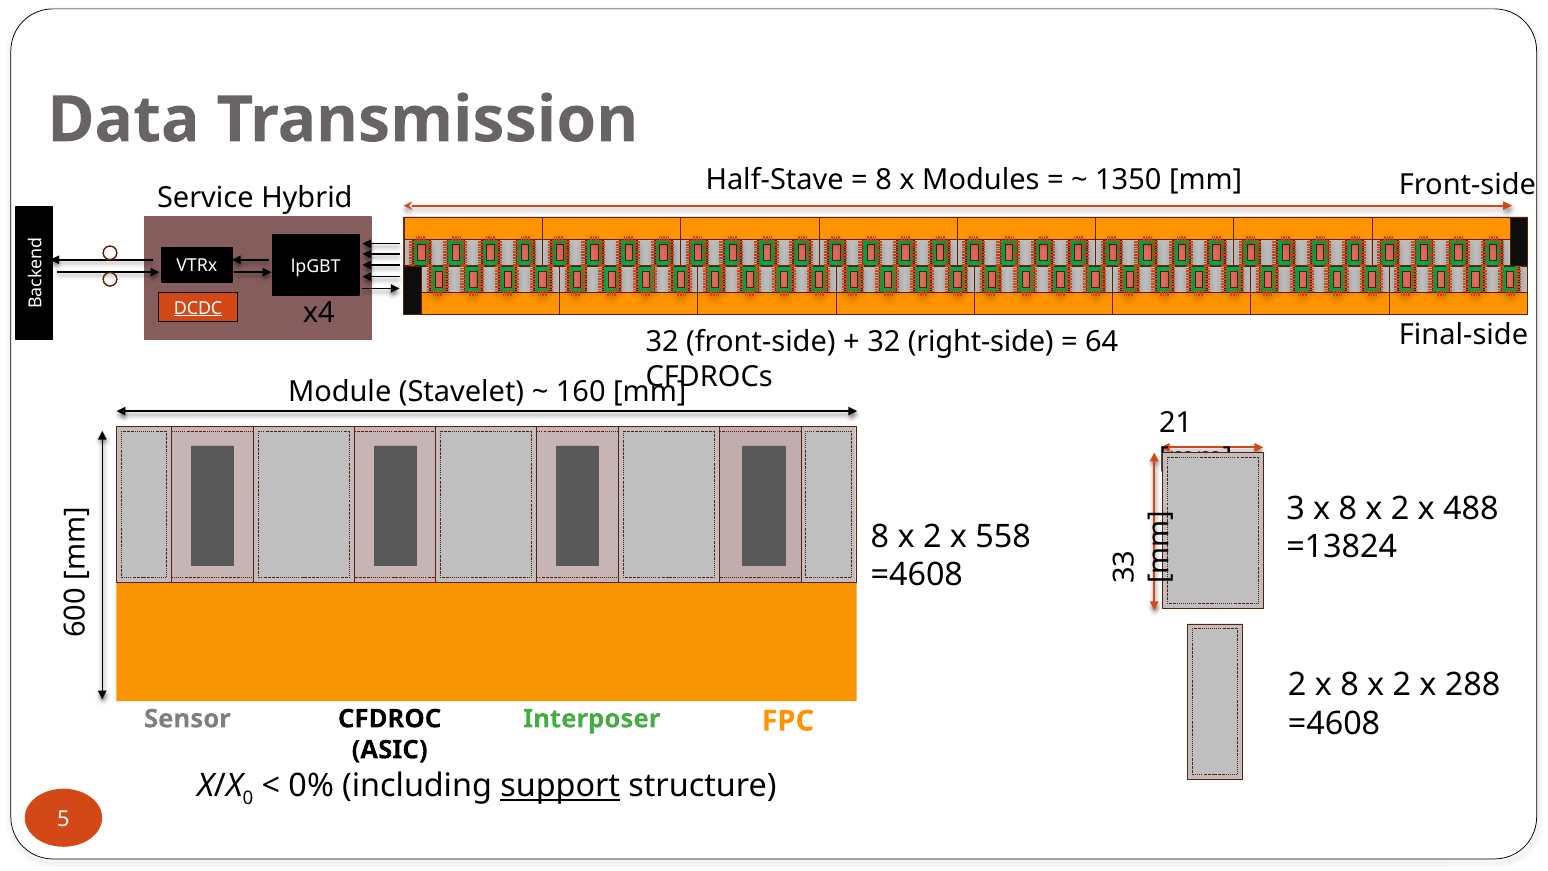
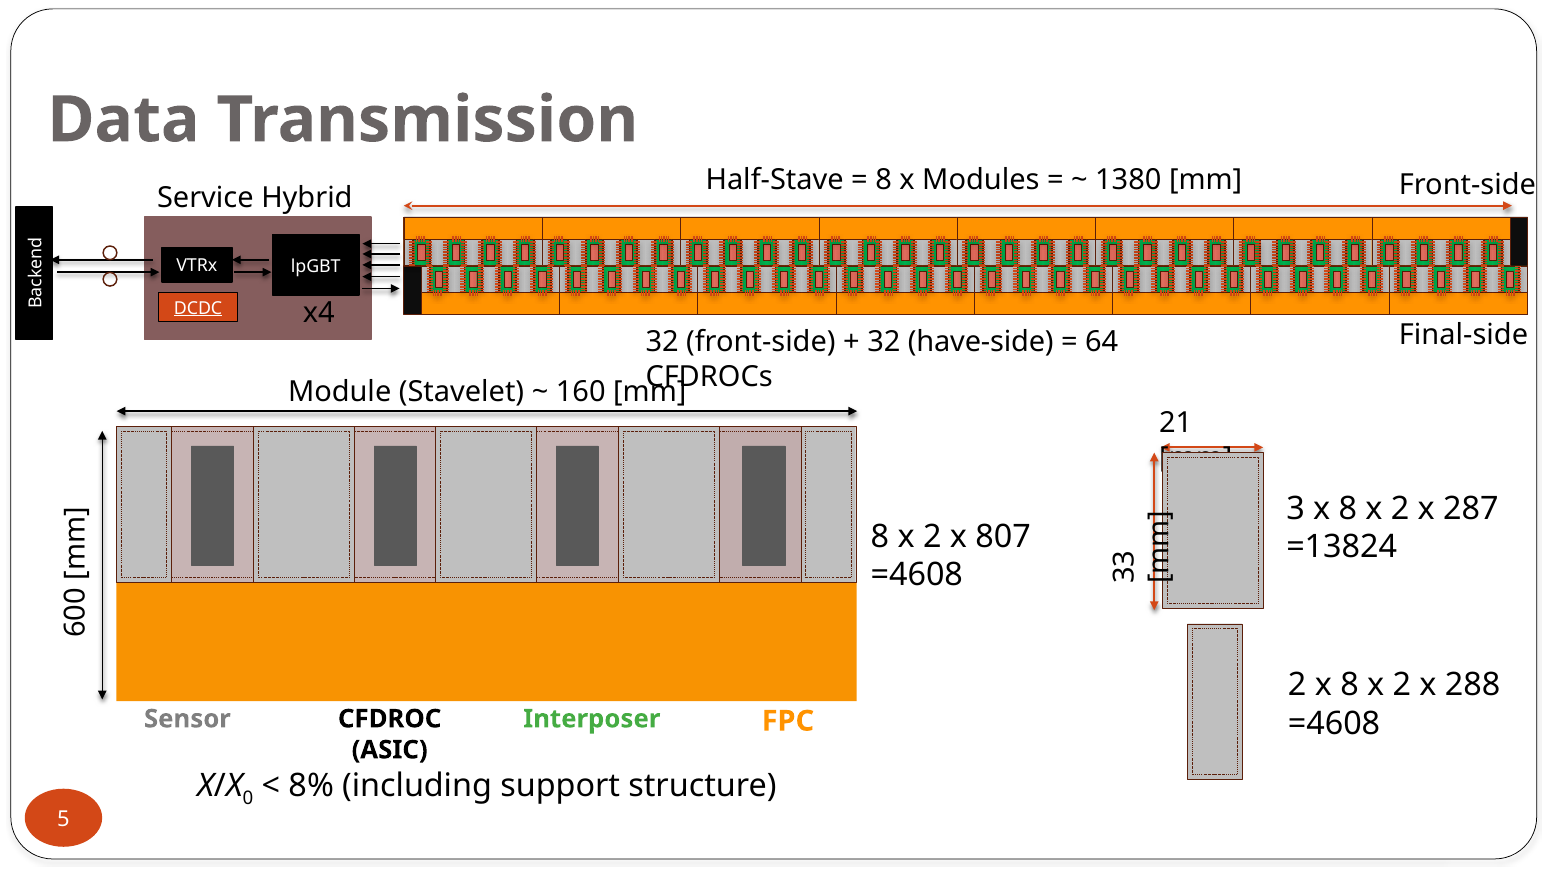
1350: 1350 -> 1380 (1128, 180)
right-side: right-side -> have-side (981, 342)
488: 488 -> 287 (1471, 508)
558: 558 -> 807 (1003, 536)
0%: 0% -> 8% (311, 786)
support underline: present -> none (560, 786)
